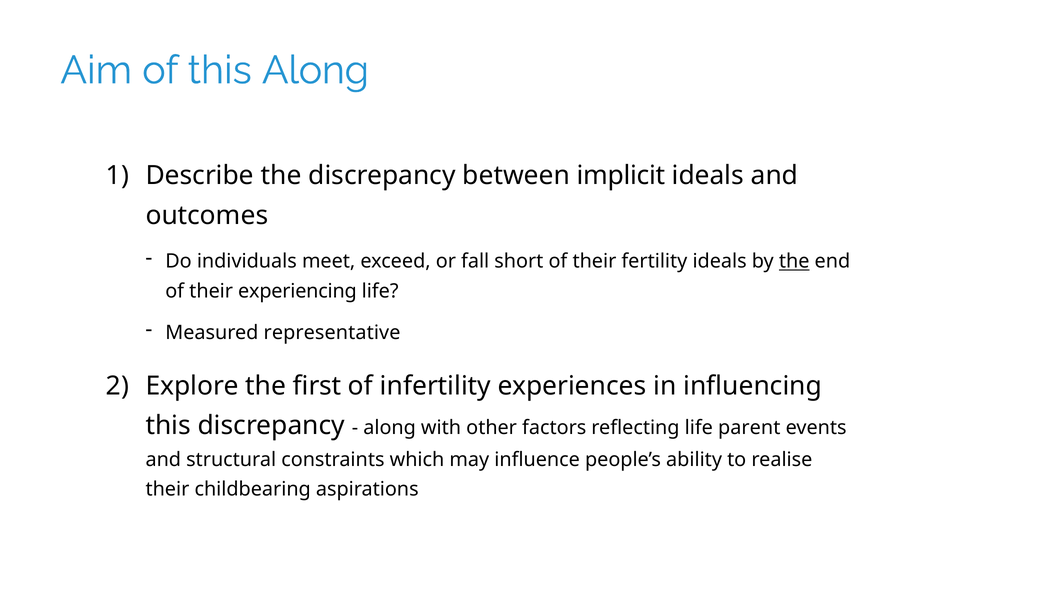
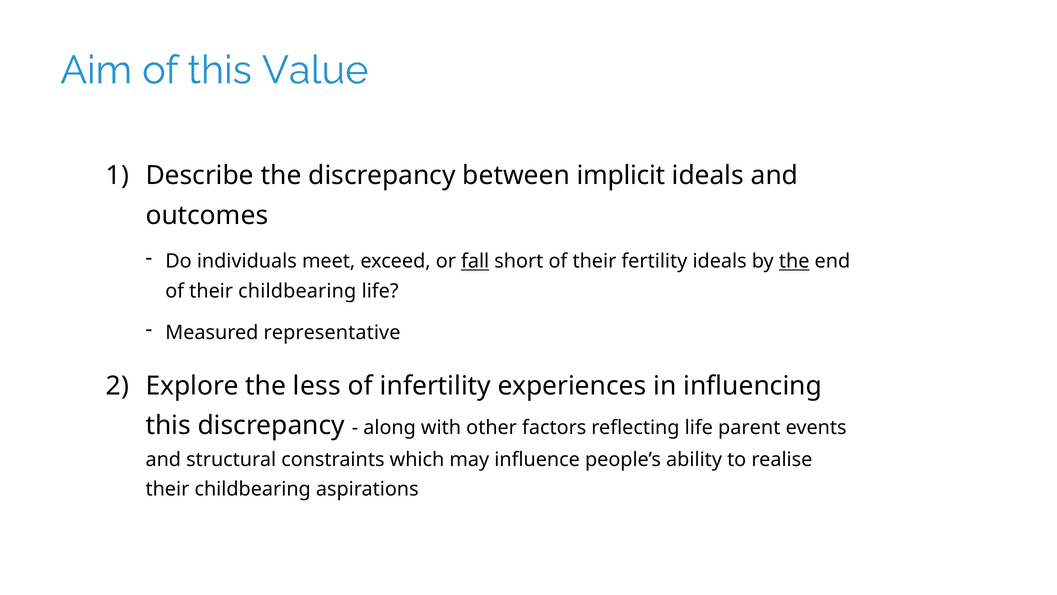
this Along: Along -> Value (315, 70)
fall underline: none -> present (475, 261)
of their experiencing: experiencing -> childbearing (297, 291)
first: first -> less (317, 386)
